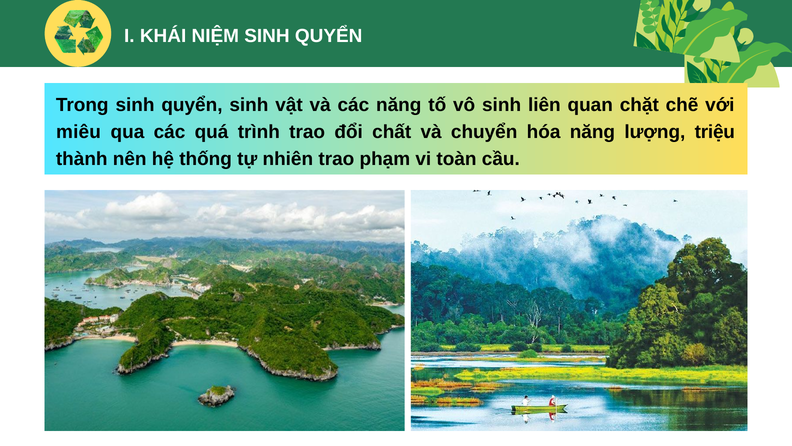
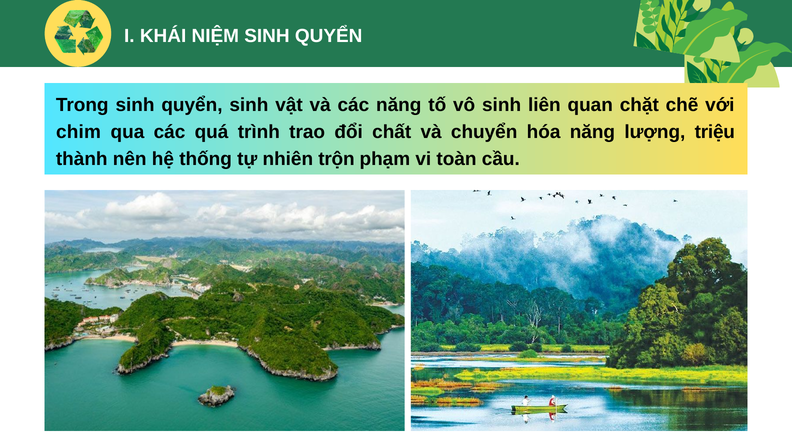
miêu: miêu -> chim (79, 132)
nhiên trao: trao -> trộn (336, 159)
